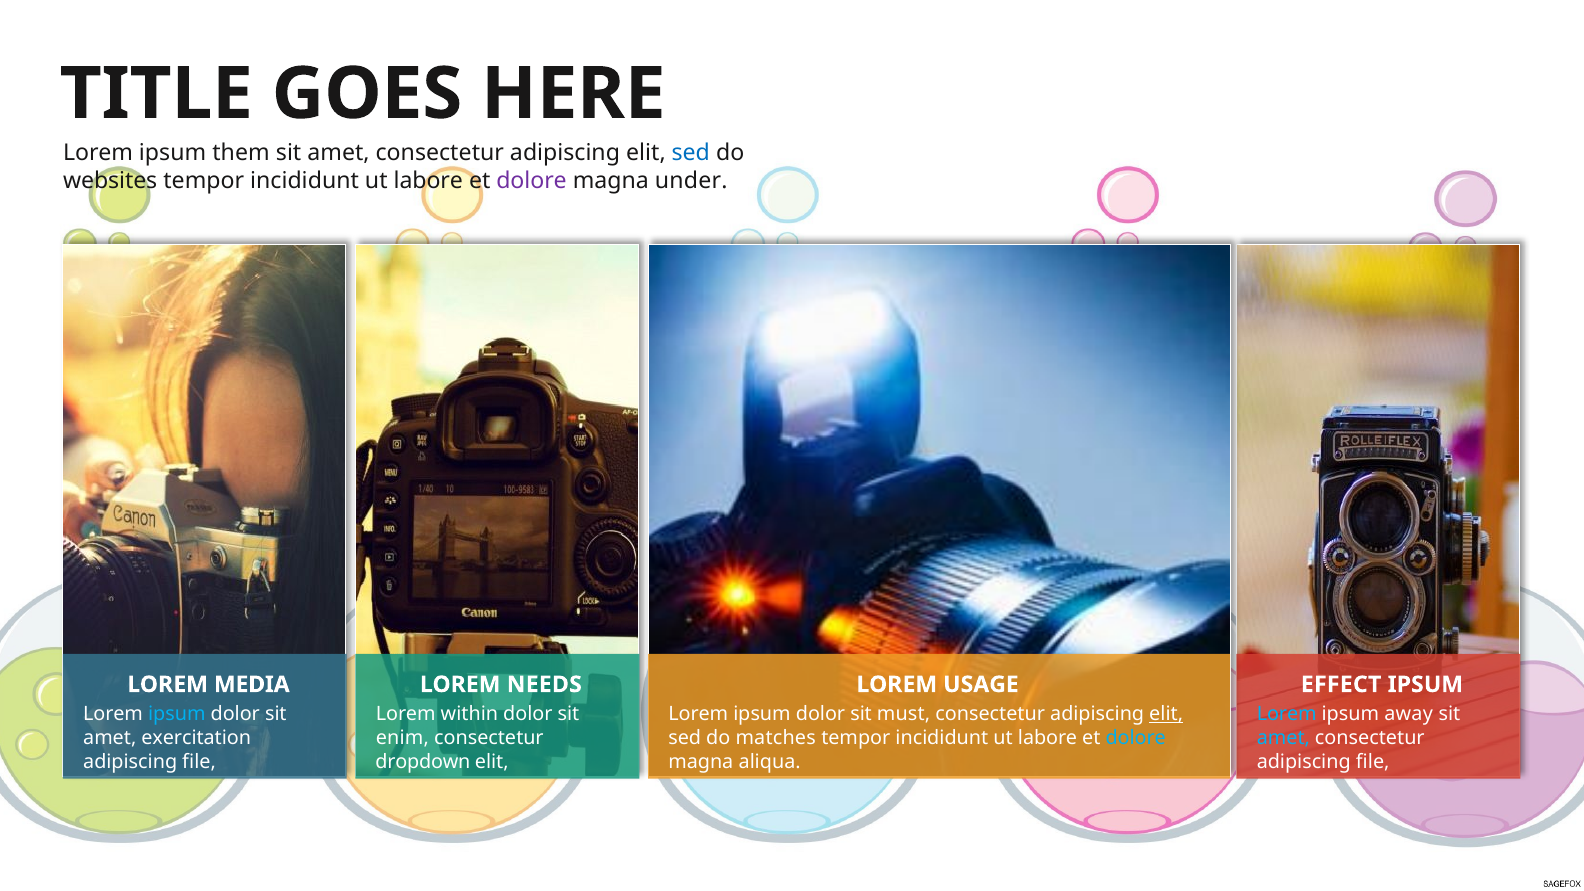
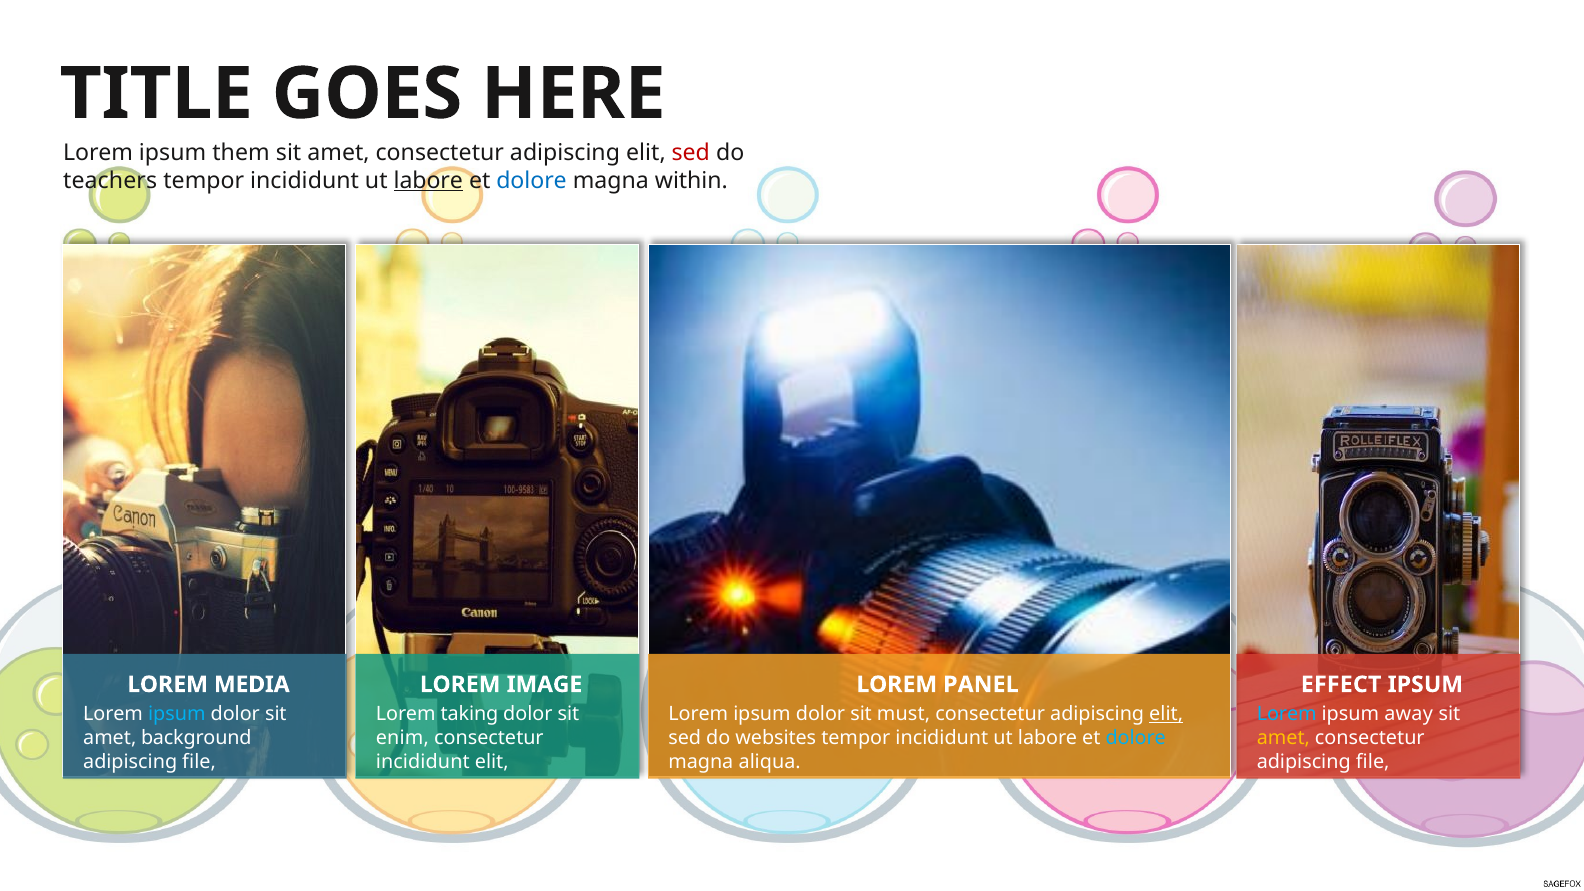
sed colour: blue -> red (691, 153)
websites: websites -> teachers (110, 181)
labore underline: none -> present (428, 181)
dolore colour: purple -> blue (532, 181)
under: under -> within (691, 181)
NEEDS: NEEDS -> IMAGE (544, 684)
USAGE: USAGE -> PANEL (981, 684)
within: within -> taking (470, 714)
exercitation: exercitation -> background (196, 738)
matches: matches -> websites (776, 738)
amet colour: light blue -> yellow (1283, 738)
dropdown: dropdown -> incididunt (423, 762)
